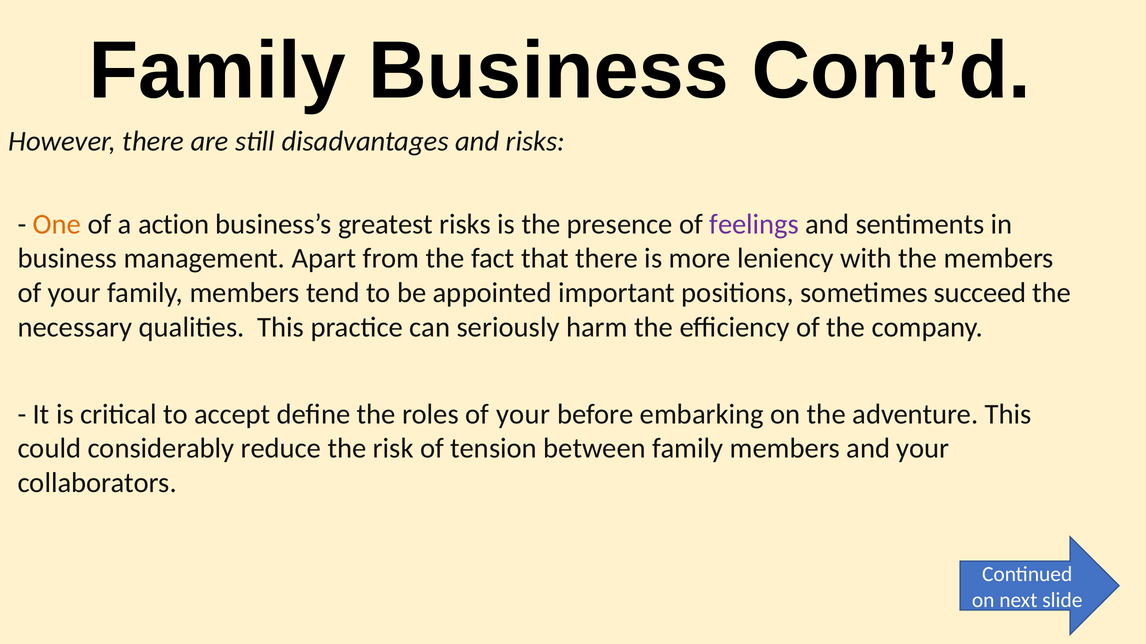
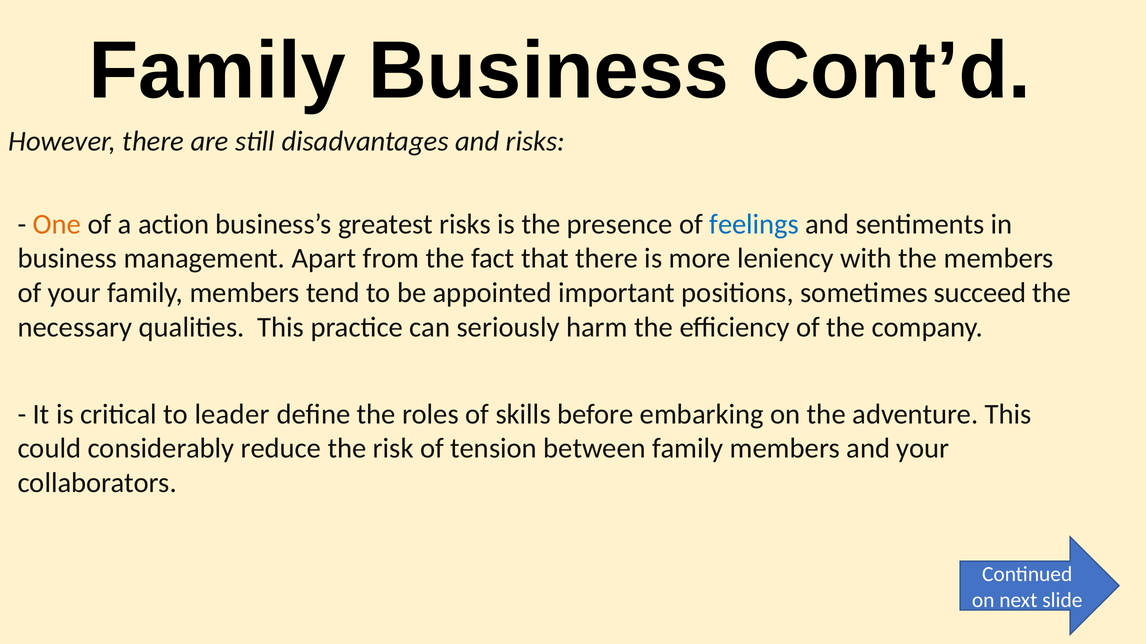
feelings colour: purple -> blue (754, 224)
accept: accept -> leader (232, 415)
roles of your: your -> skills (523, 415)
